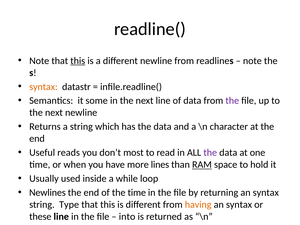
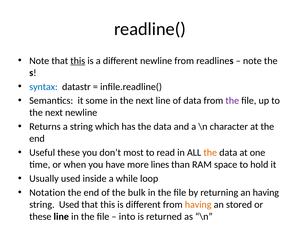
syntax colour: orange -> blue (43, 87)
Useful reads: reads -> these (69, 153)
the colour: purple -> orange (210, 153)
RAM underline: present -> none (202, 165)
Newlines: Newlines -> Notation (47, 193)
the time: time -> bulk (137, 193)
returning an syntax: syntax -> having (266, 193)
string Type: Type -> Used (69, 205)
syntax: syntax -> stored (239, 205)
